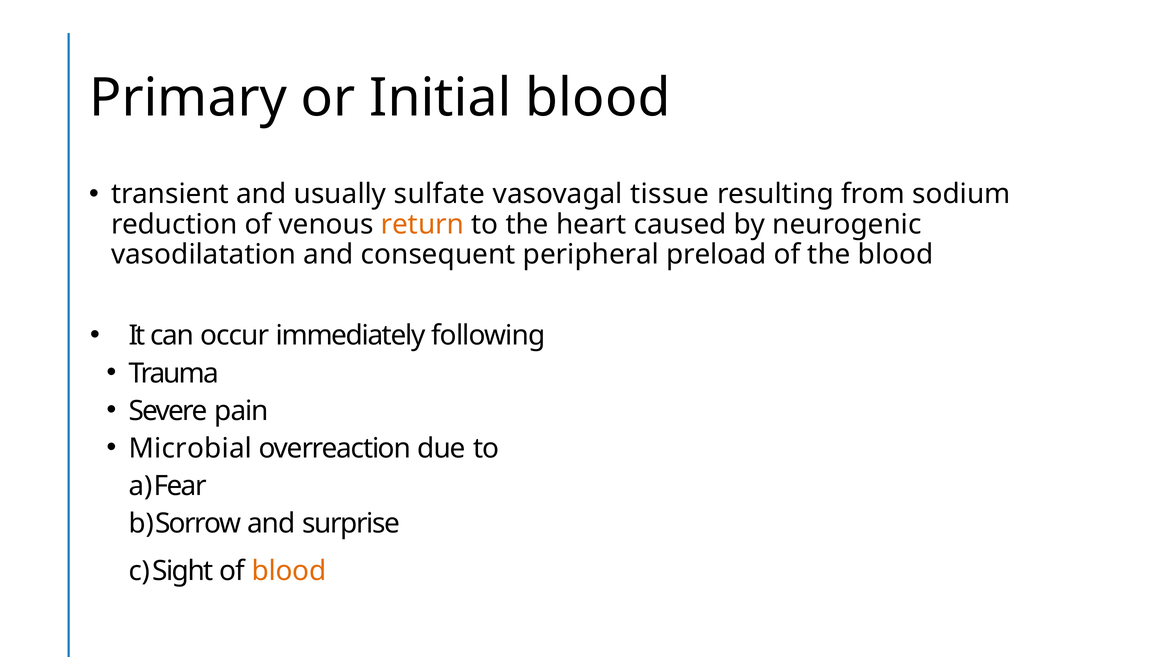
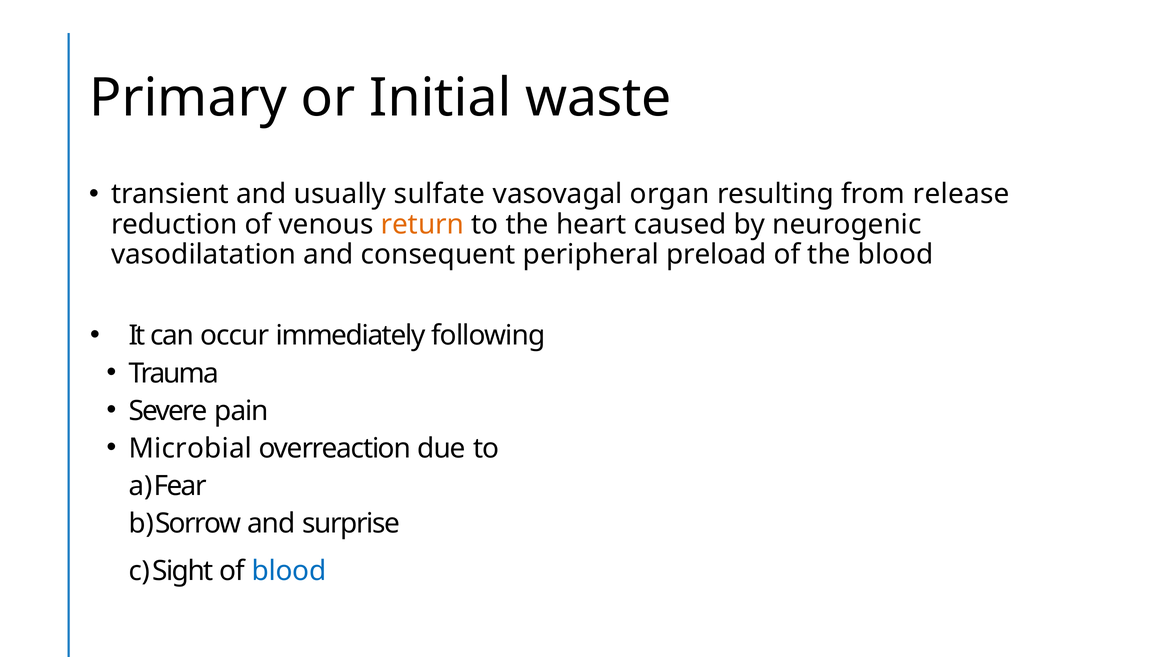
Initial blood: blood -> waste (598, 98)
tissue: tissue -> organ (670, 194)
sodium: sodium -> release (961, 194)
blood colour: orange -> blue (289, 571)
